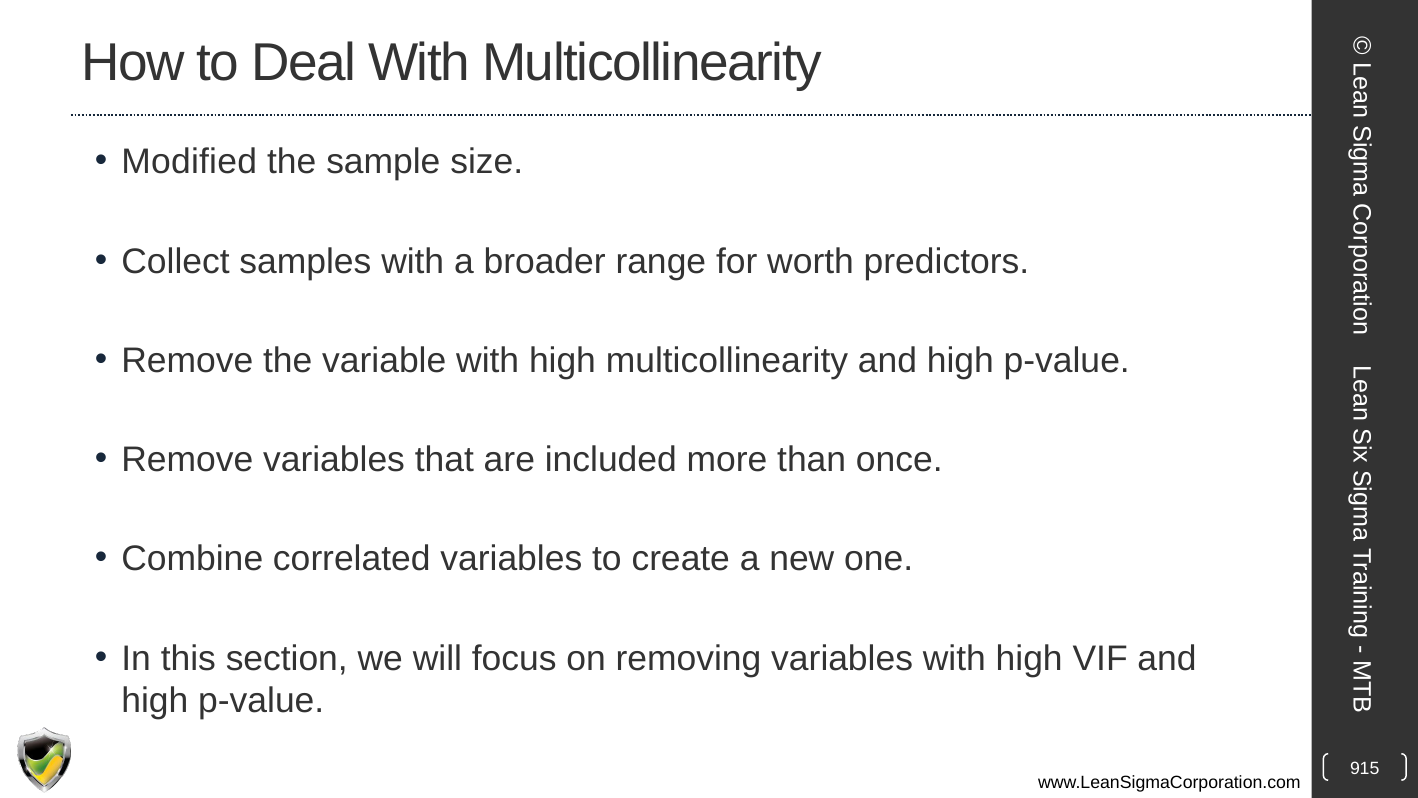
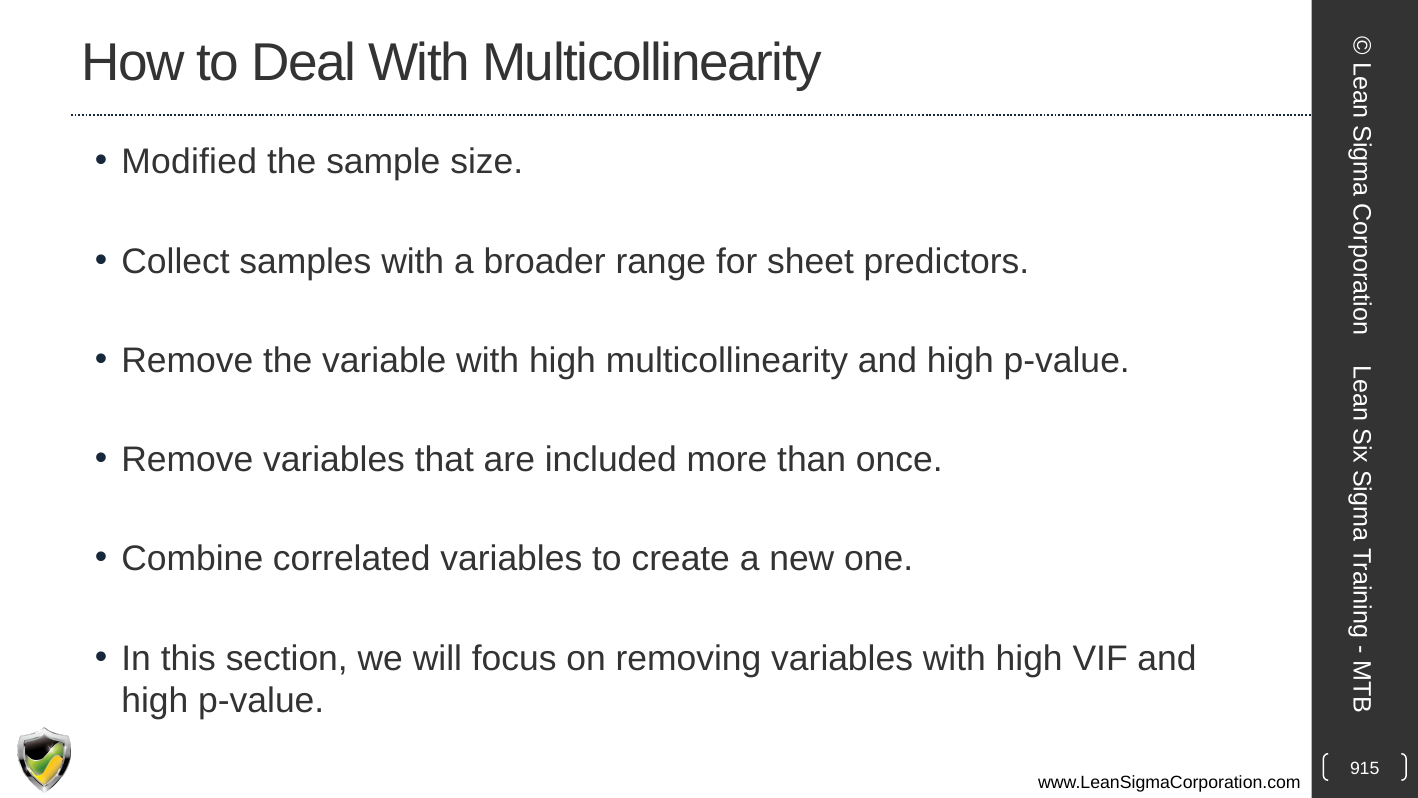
worth: worth -> sheet (811, 261)
